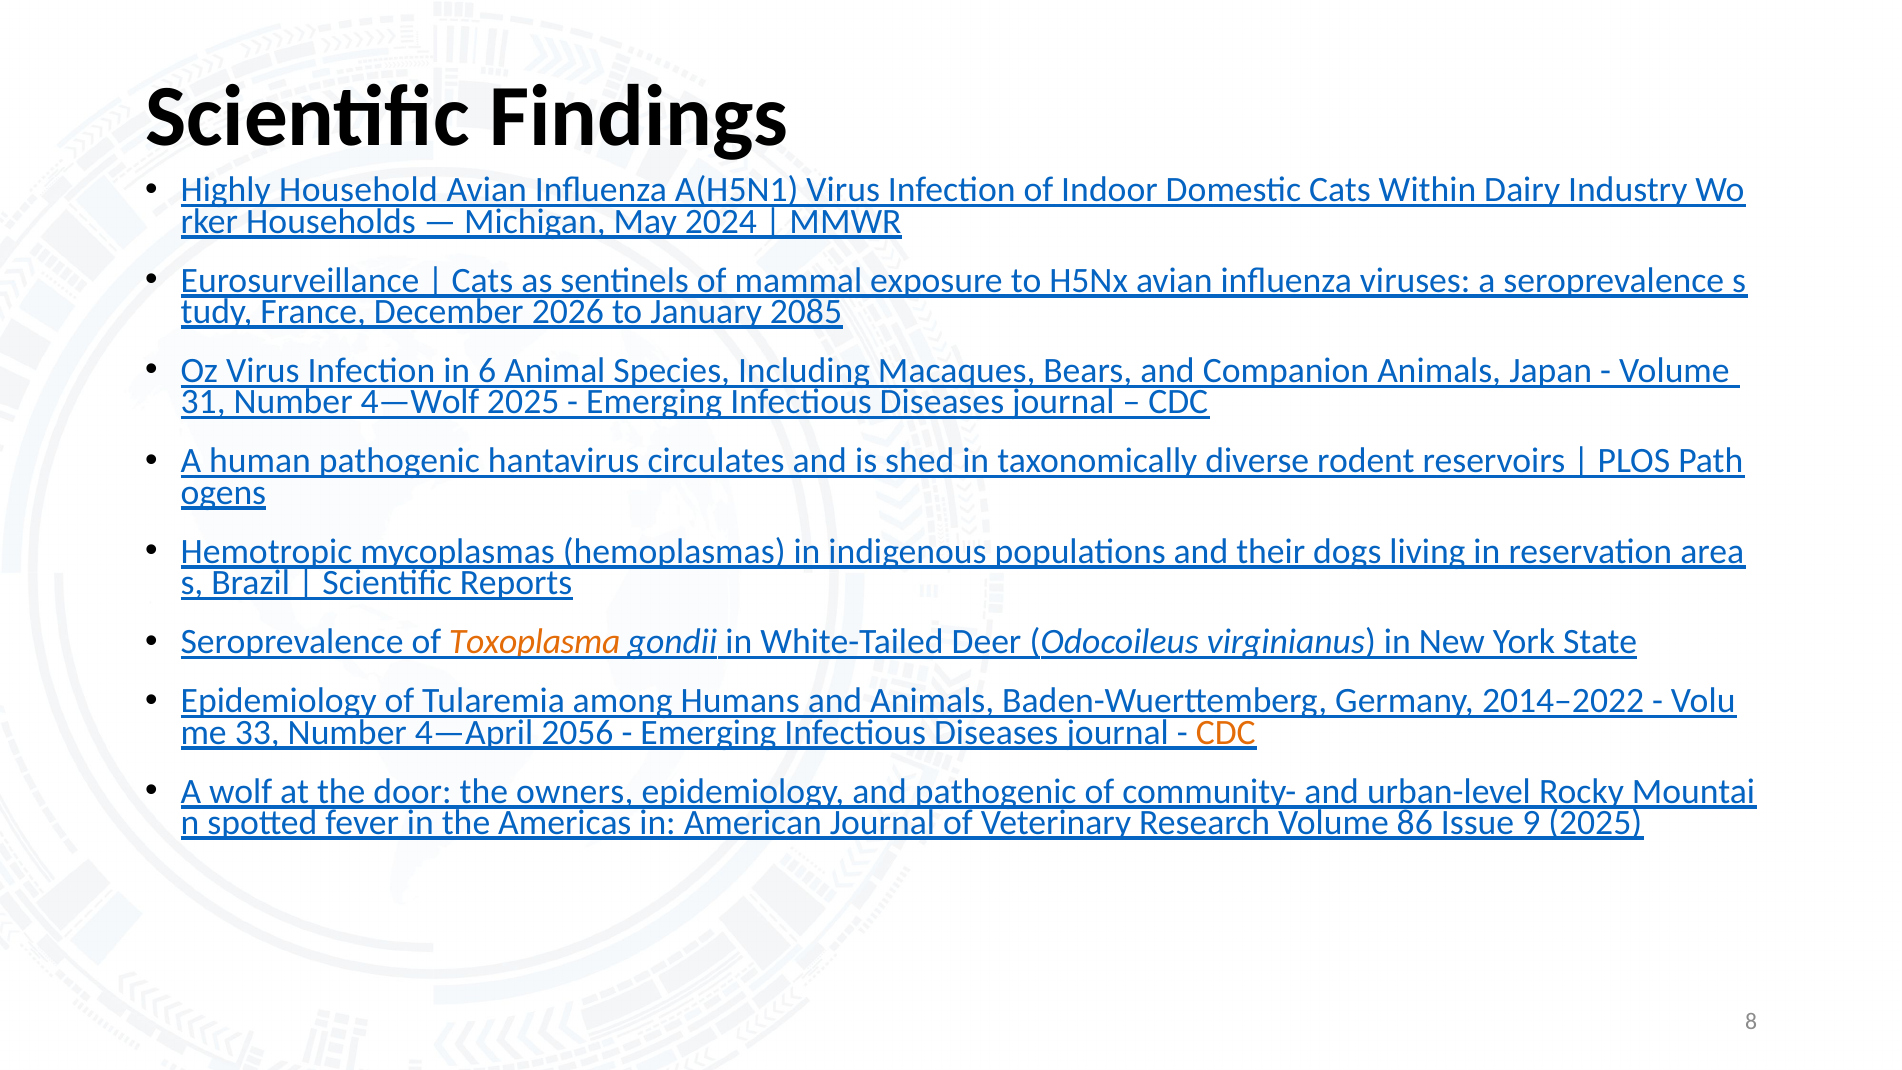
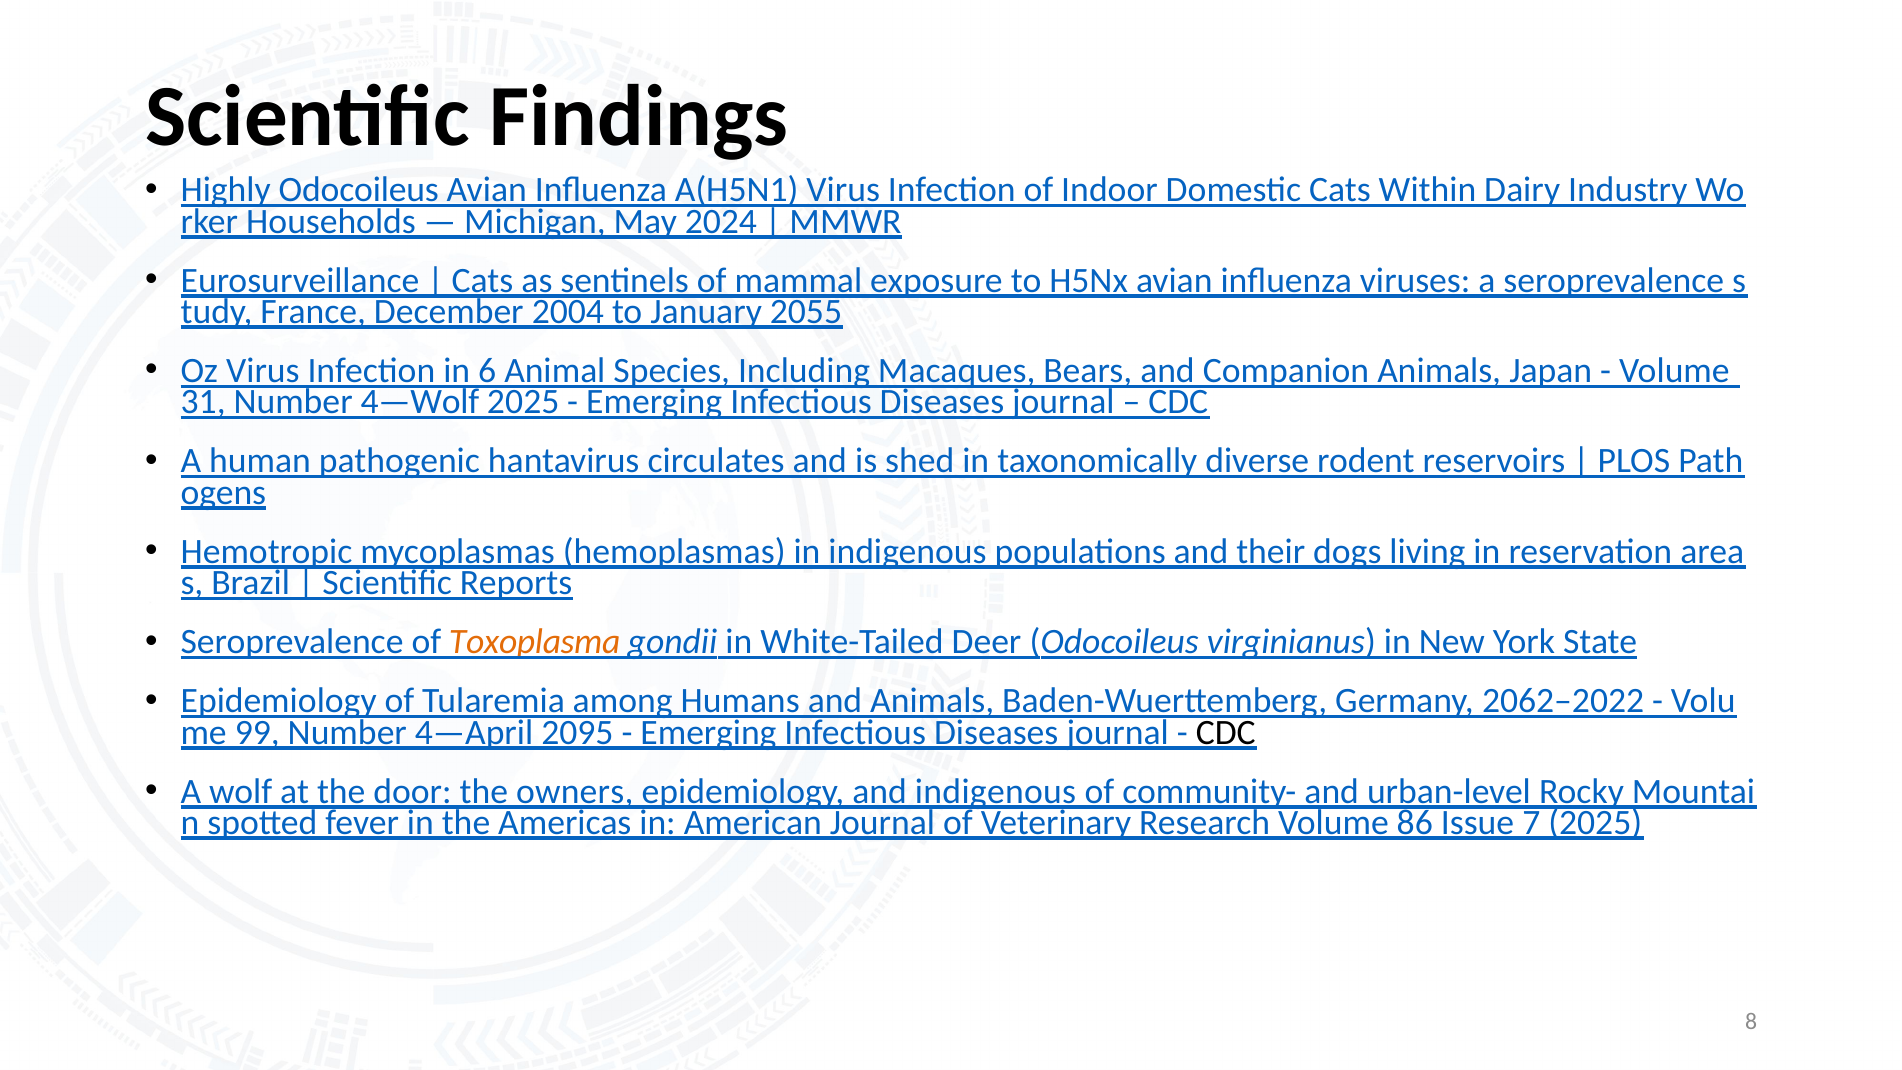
Highly Household: Household -> Odocoileus (359, 190)
2026: 2026 -> 2004 (568, 312)
2085: 2085 -> 2055 (806, 312)
2014–2022: 2014–2022 -> 2062–2022 (1563, 701)
33: 33 -> 99 (257, 732)
2056: 2056 -> 2095 (577, 732)
CDC colour: orange -> black (1226, 732)
and pathogenic: pathogenic -> indigenous (996, 791)
9: 9 -> 7 (1531, 823)
